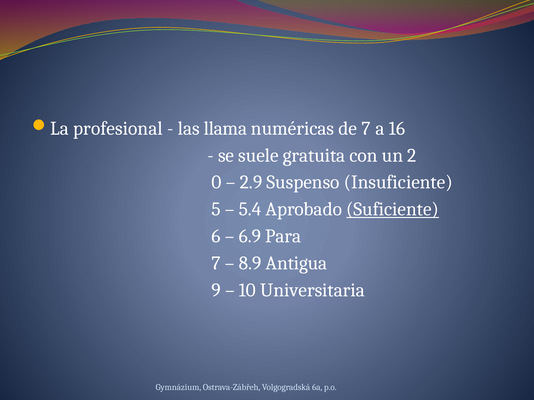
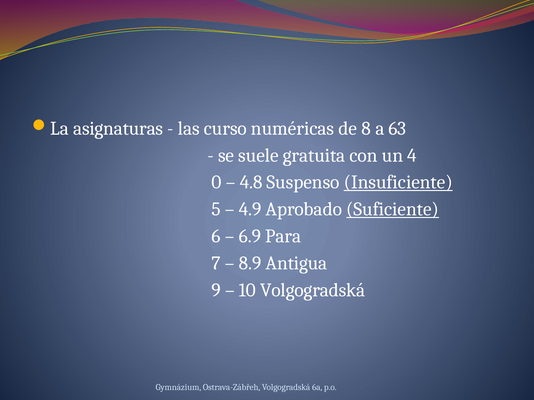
profesional: profesional -> asignaturas (118, 129)
llama: llama -> curso (225, 129)
de 7: 7 -> 8 (366, 129)
16: 16 -> 63 (397, 129)
2: 2 -> 4 (412, 156)
2.9: 2.9 -> 4.8 (251, 183)
Insuficiente underline: none -> present (398, 183)
5.4: 5.4 -> 4.9 (250, 209)
10 Universitaria: Universitaria -> Volgogradská (313, 290)
